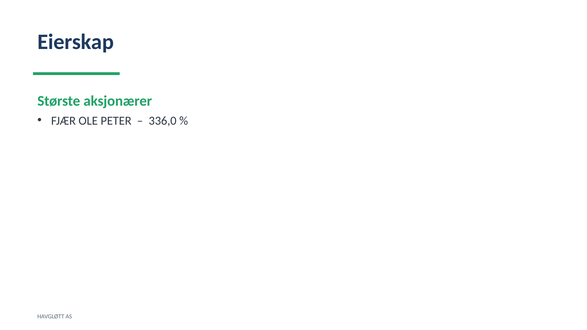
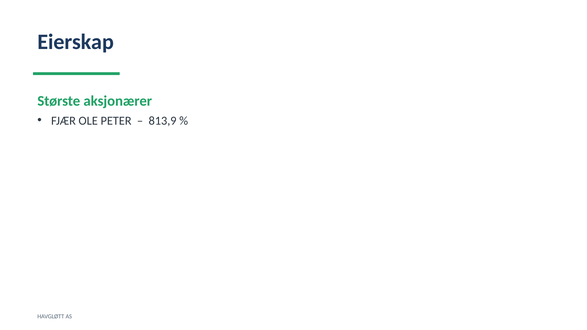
336,0: 336,0 -> 813,9 (163, 121)
